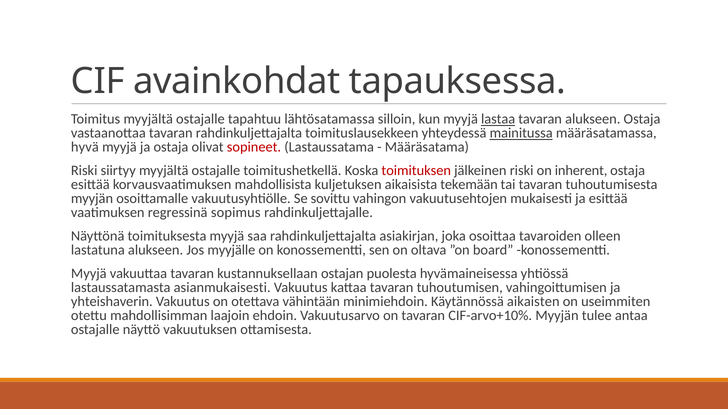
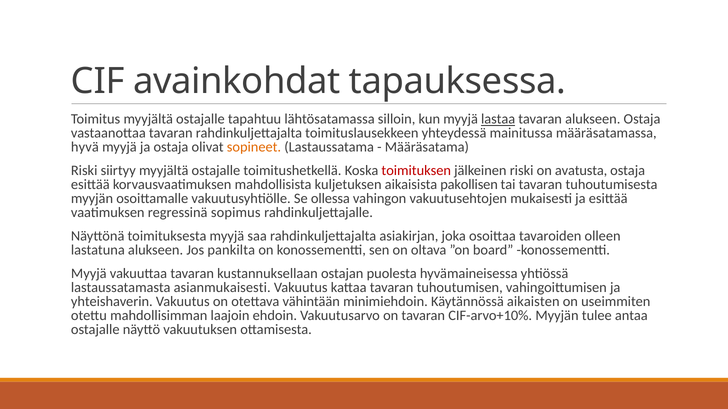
mainitussa underline: present -> none (521, 133)
sopineet colour: red -> orange (254, 147)
inherent: inherent -> avatusta (581, 171)
tekemään: tekemään -> pakollisen (469, 185)
sovittu: sovittu -> ollessa (330, 199)
myyjälle: myyjälle -> pankilta (231, 250)
